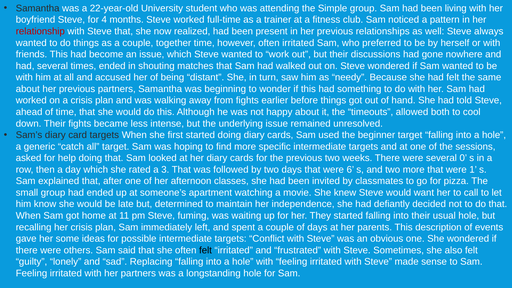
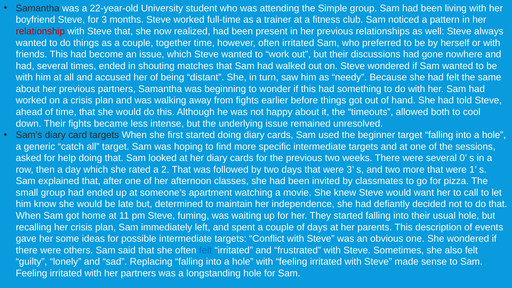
for 4: 4 -> 3 (104, 20)
3: 3 -> 2 (165, 170)
were 6: 6 -> 3 (350, 170)
felt colour: black -> blue (205, 250)
